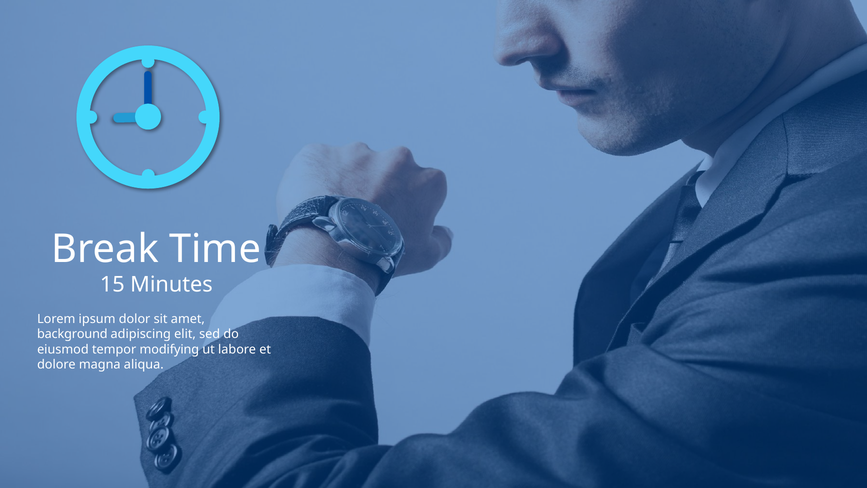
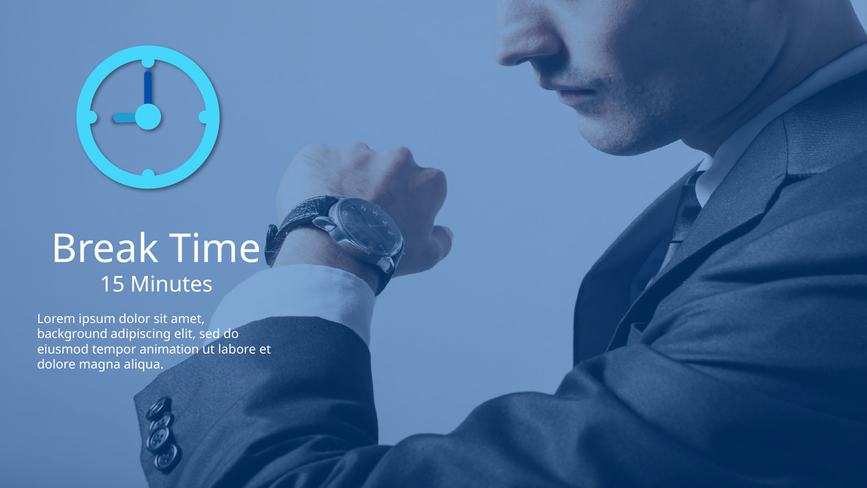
modifying: modifying -> animation (169, 349)
